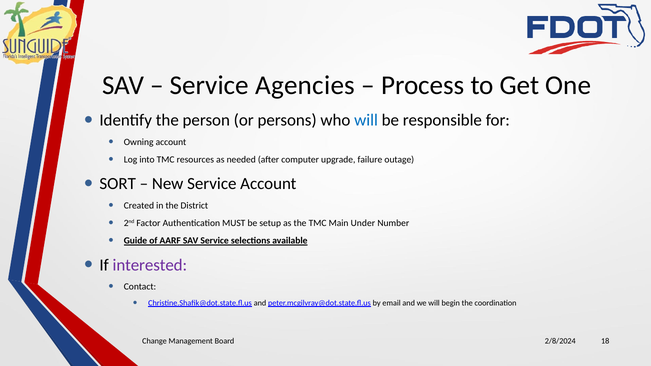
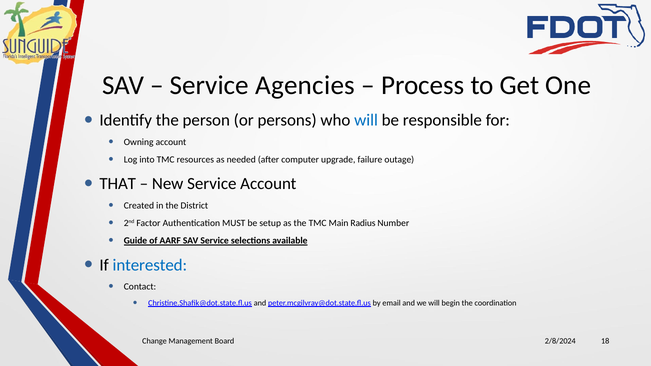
SORT: SORT -> THAT (118, 184)
Under: Under -> Radius (363, 223)
interested colour: purple -> blue (150, 265)
